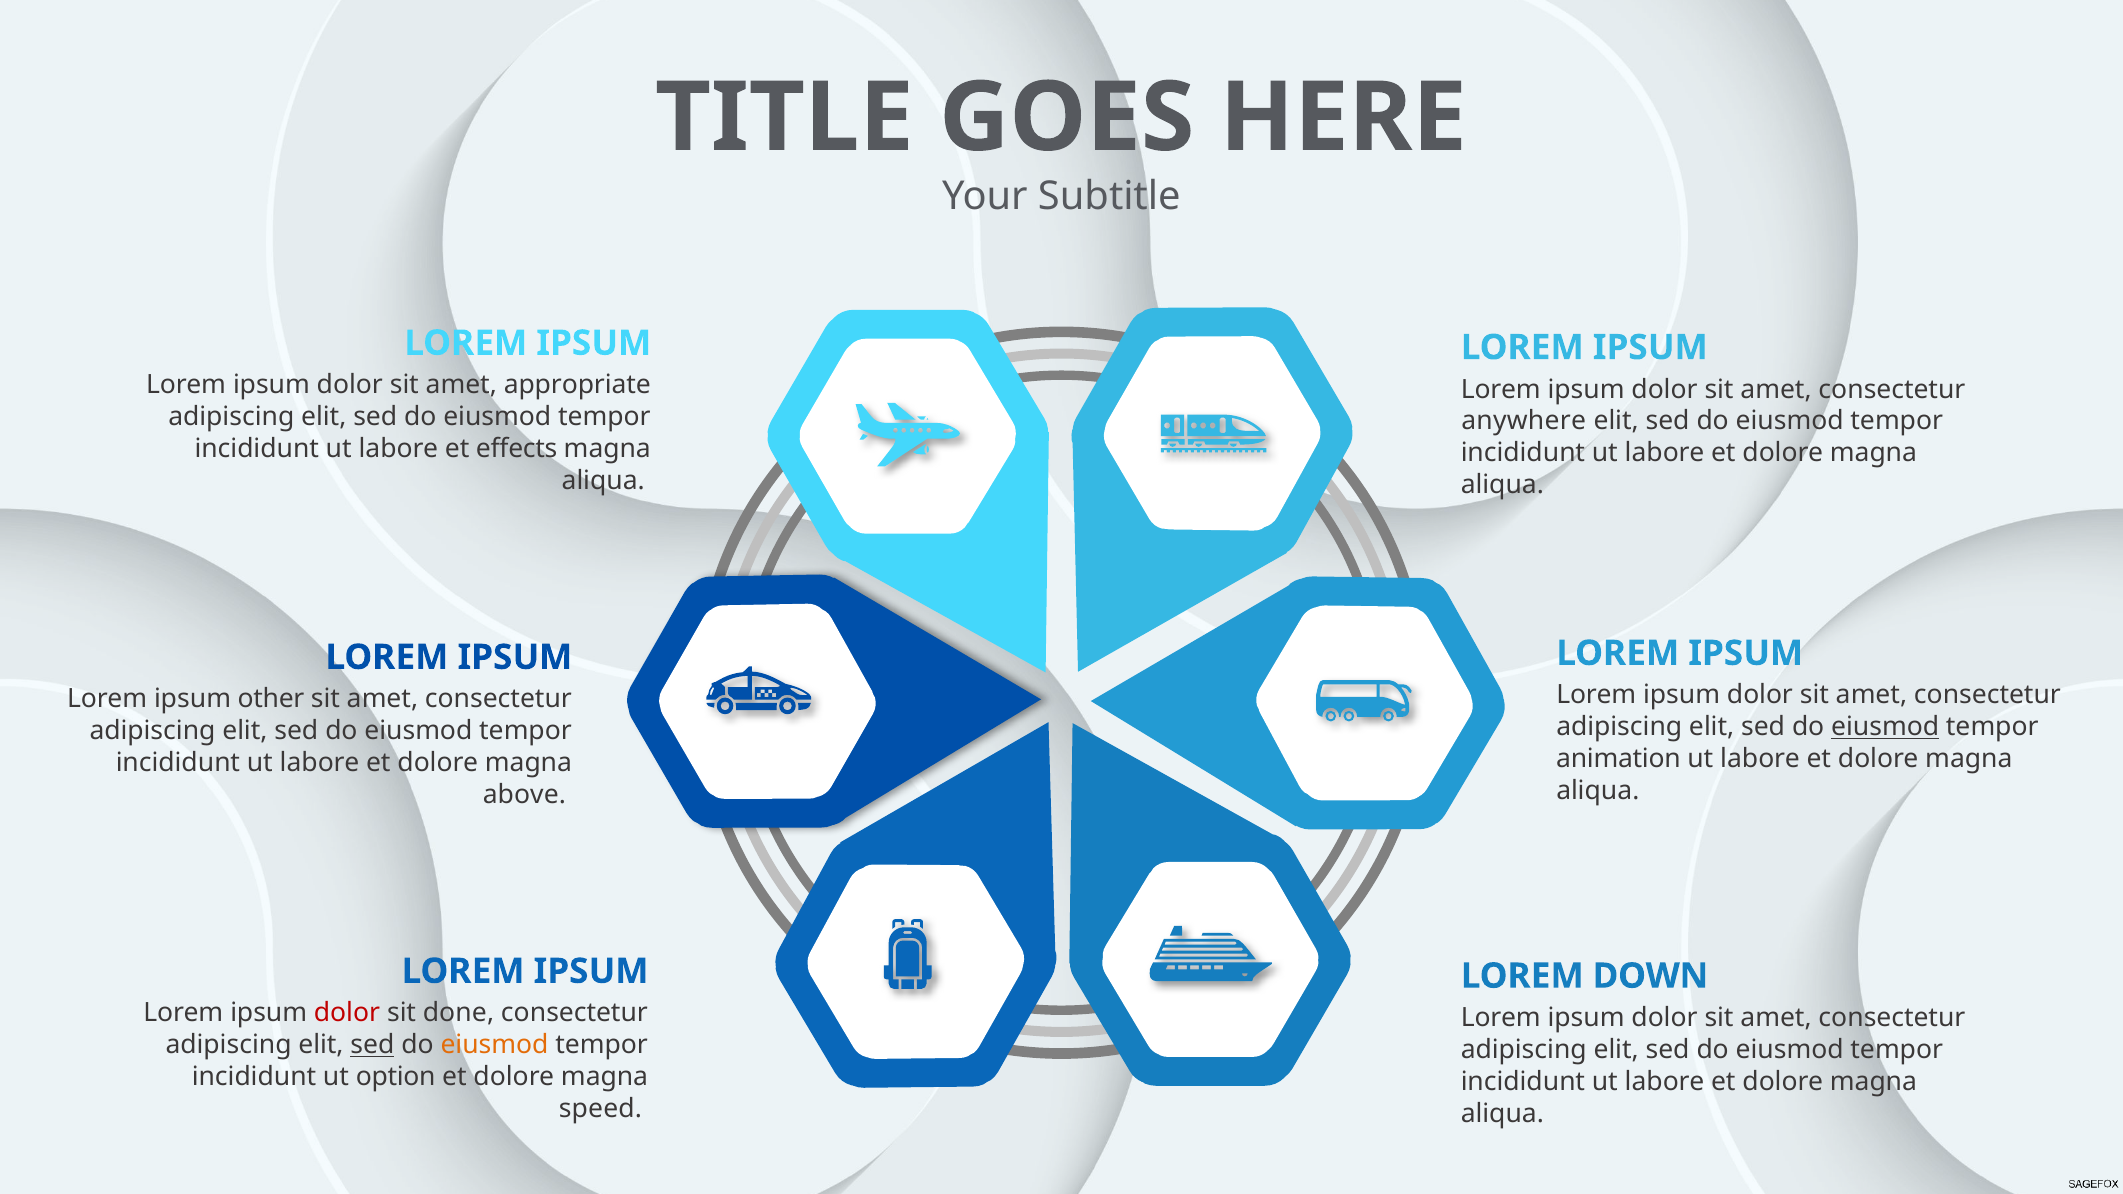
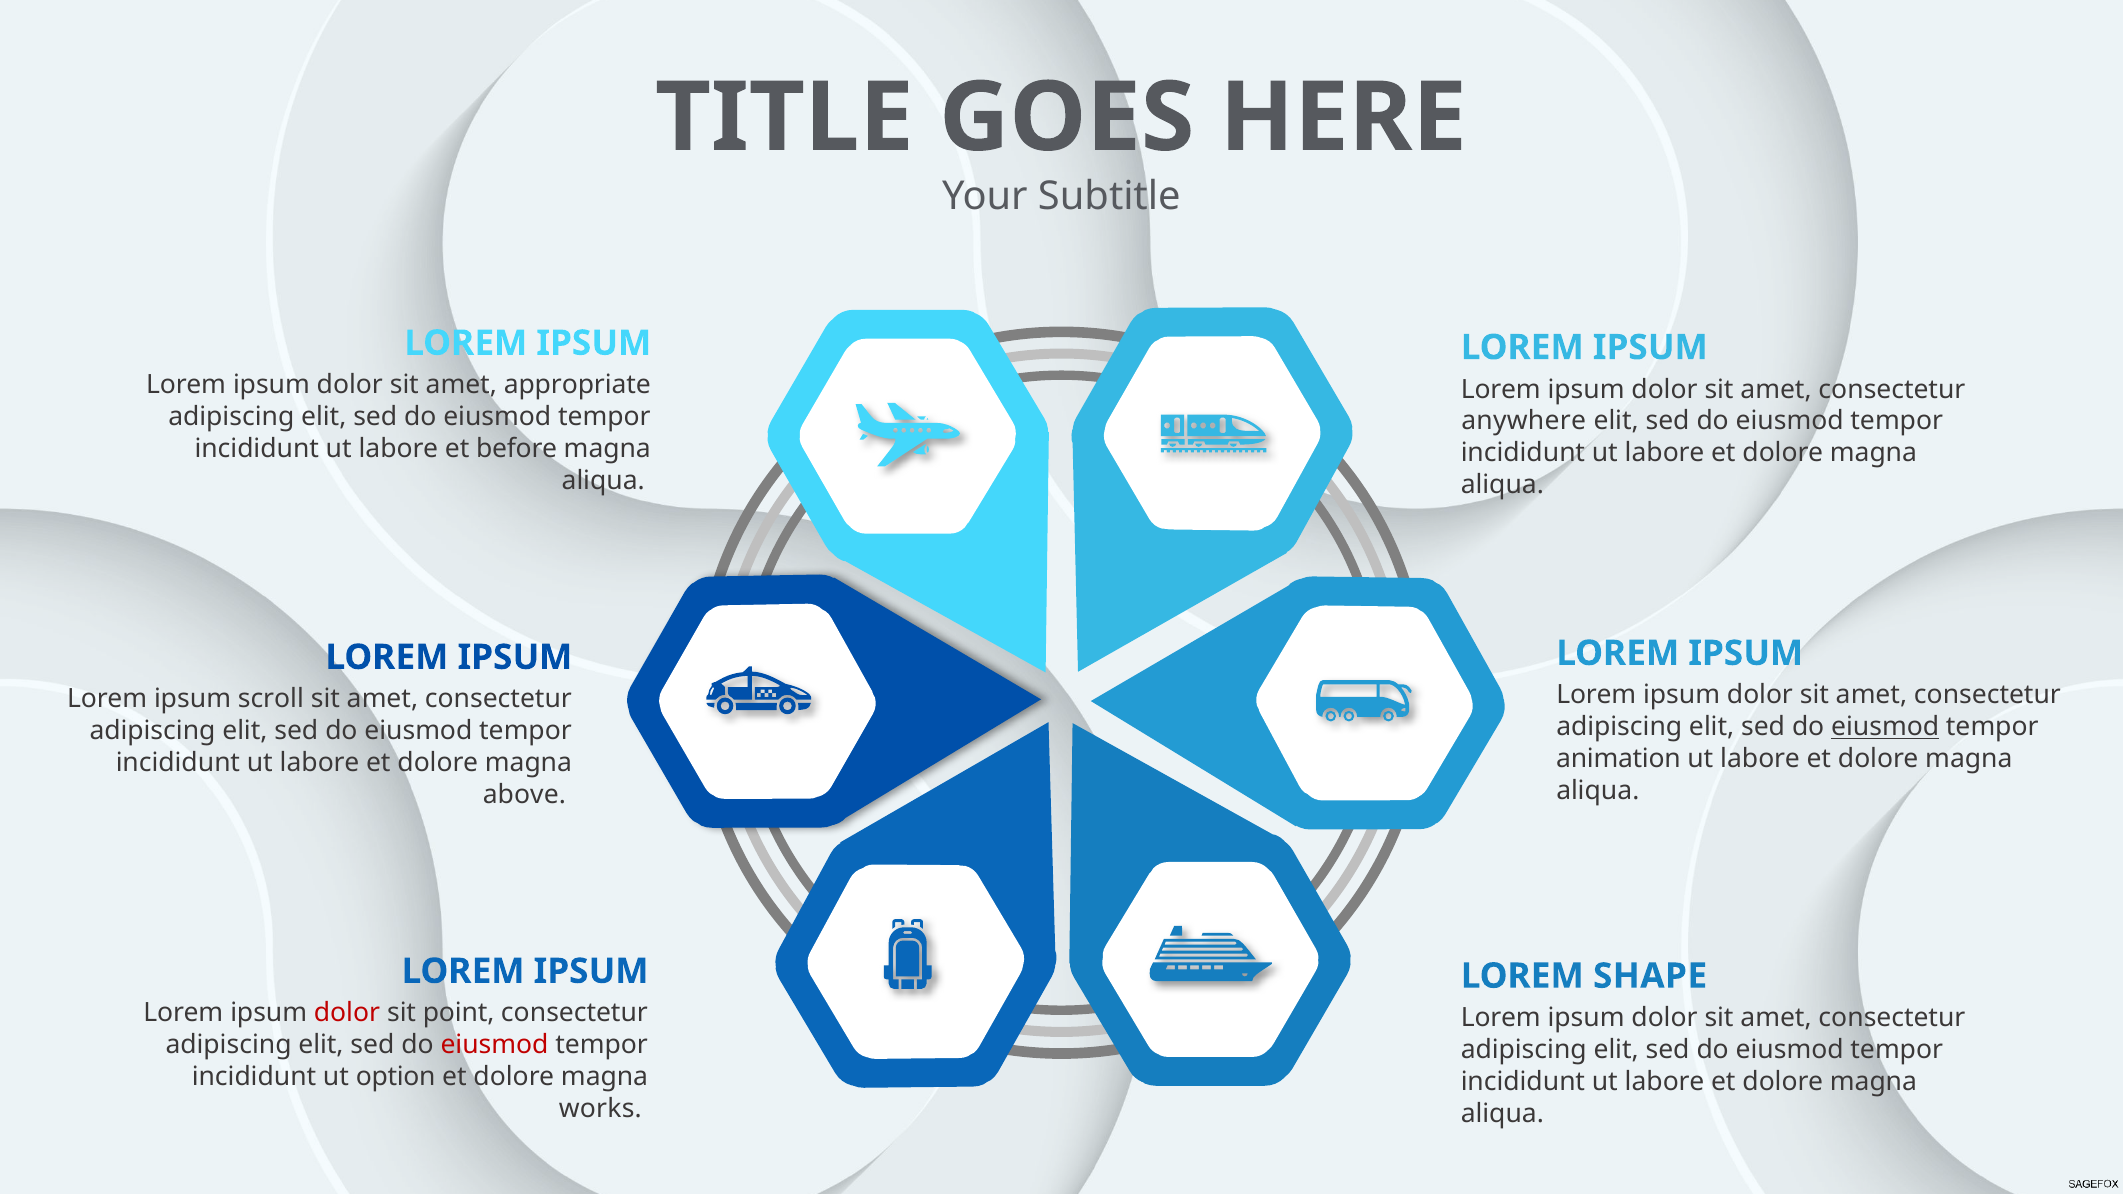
effects: effects -> before (517, 449)
other: other -> scroll (271, 699)
DOWN: DOWN -> SHAPE (1650, 976)
done: done -> point (459, 1013)
sed underline: present -> none (372, 1045)
eiusmod colour: orange -> red (495, 1045)
speed: speed -> works (600, 1109)
